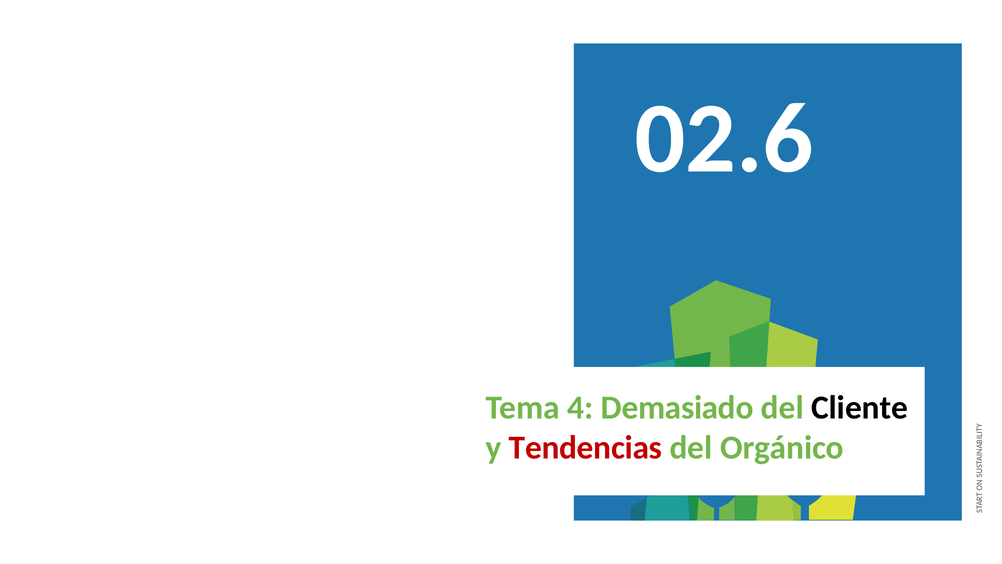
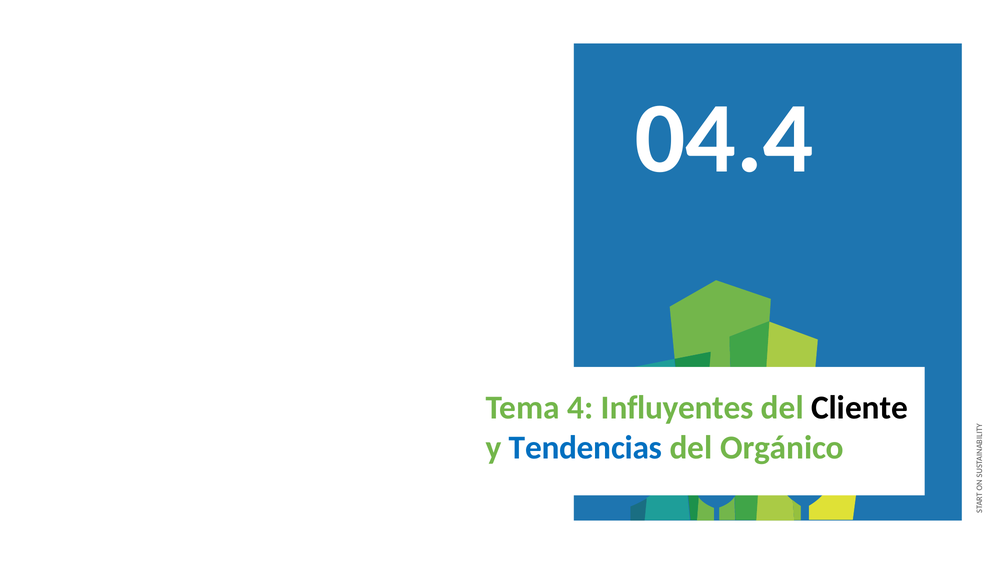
02.6: 02.6 -> 04.4 (724, 139)
Demasiado: Demasiado -> Influyentes (677, 407)
Tendencias colour: red -> blue (586, 447)
